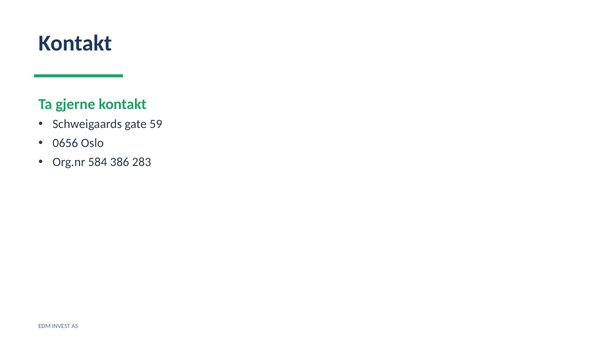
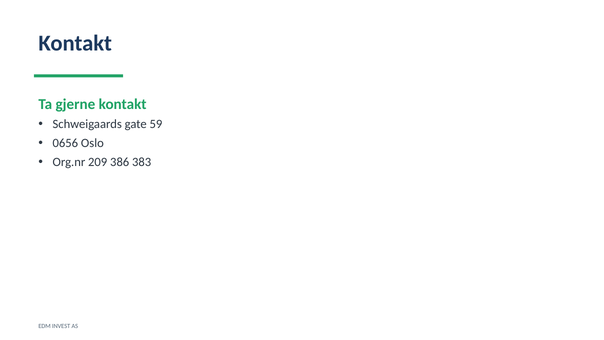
584: 584 -> 209 (98, 162)
283: 283 -> 383 (142, 162)
